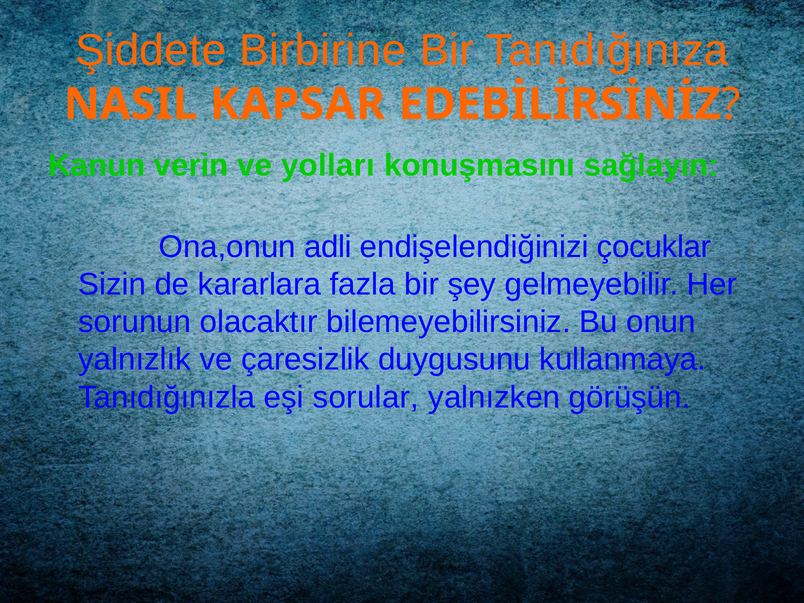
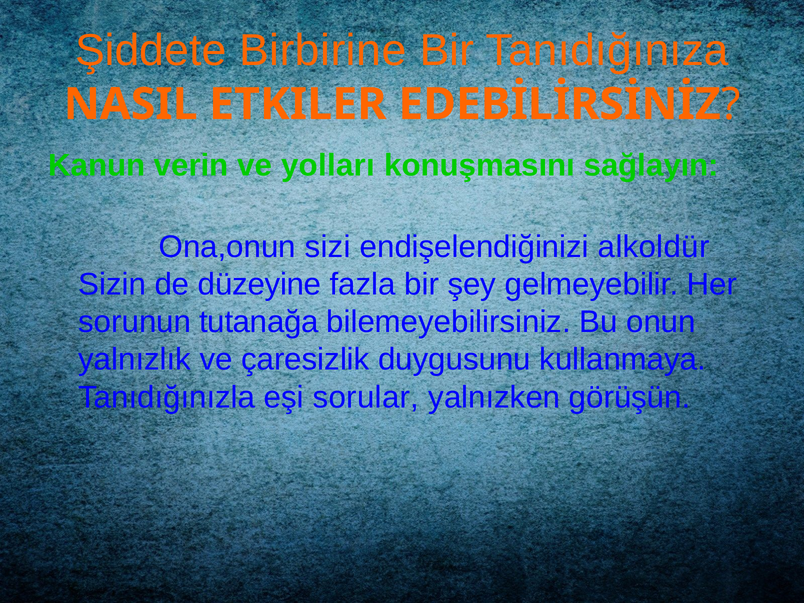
KAPSAR: KAPSAR -> ETKILER (298, 104)
adli: adli -> sizi (328, 247)
çocuklar: çocuklar -> alkoldür (654, 247)
kararlara: kararlara -> düzeyine (260, 285)
olacaktır: olacaktır -> tutanağa (259, 322)
